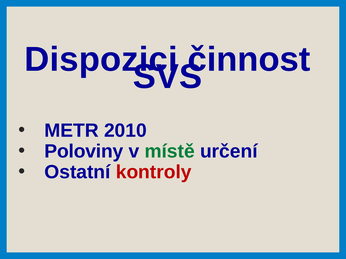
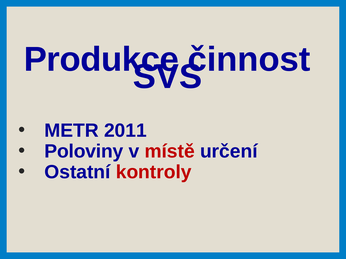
Dispozici: Dispozici -> Produkce (101, 60)
2010: 2010 -> 2011 (125, 131)
místě colour: green -> red (170, 152)
